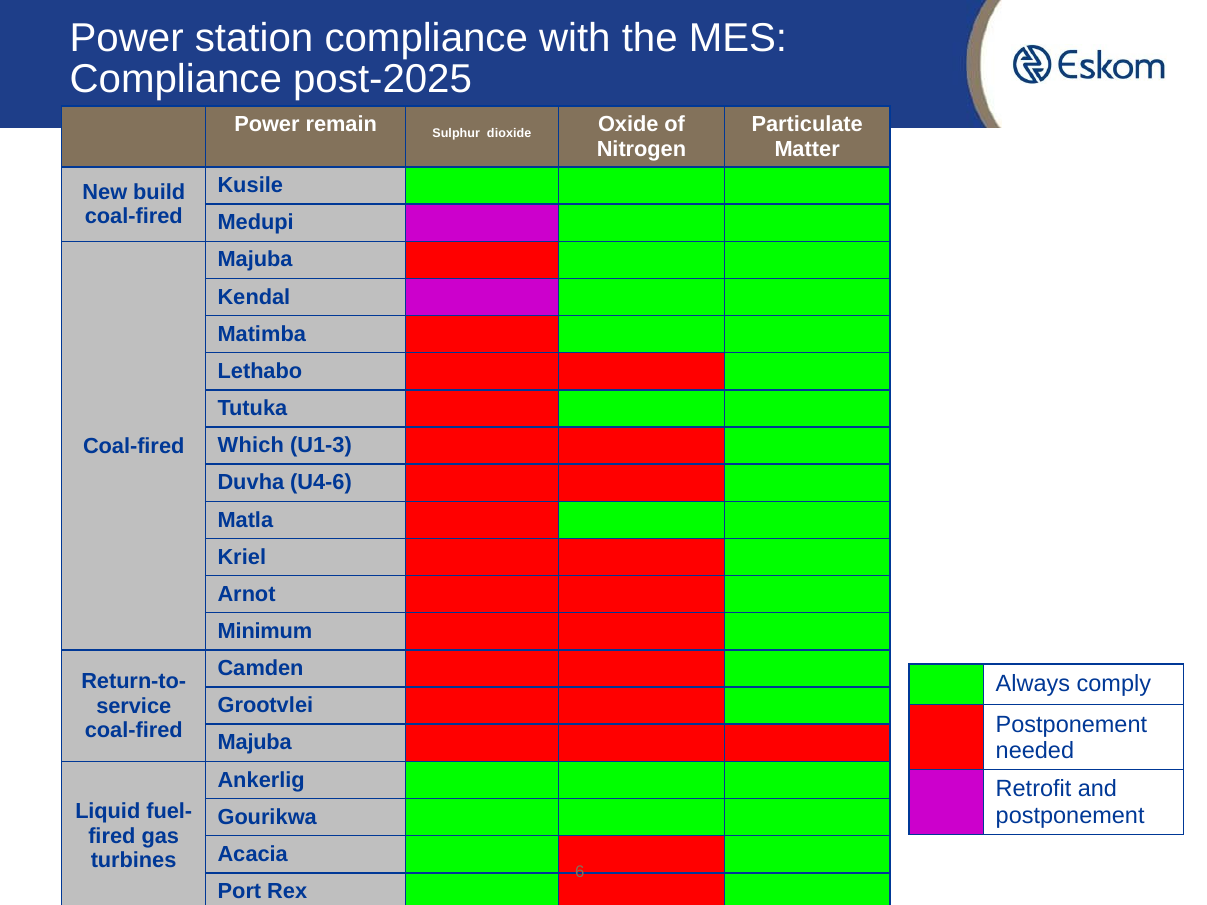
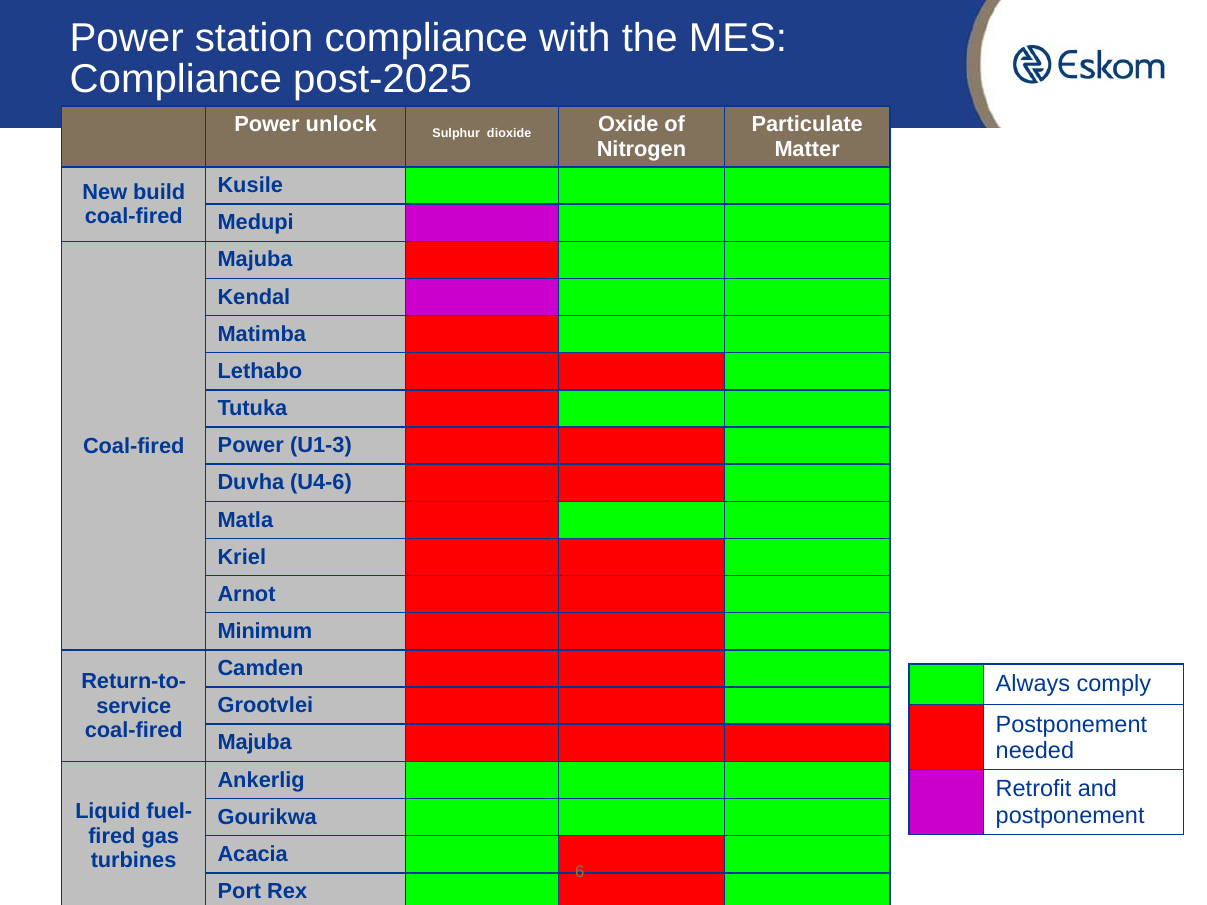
remain: remain -> unlock (341, 125)
Which: Which -> Power (251, 446)
